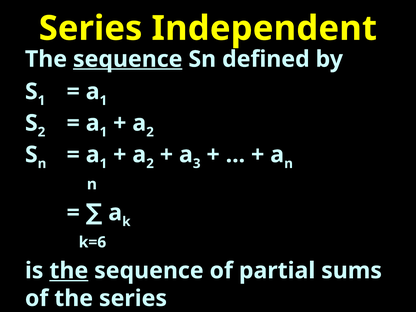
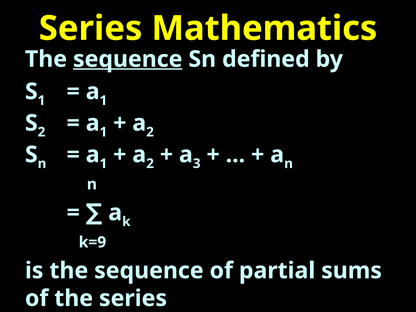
Independent: Independent -> Mathematics (264, 28)
k=6: k=6 -> k=9 (92, 242)
the underline: present -> none (69, 271)
